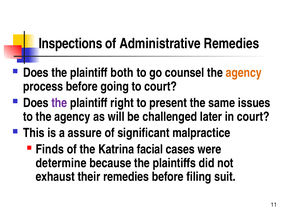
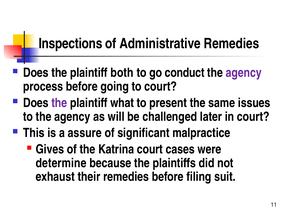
counsel: counsel -> conduct (185, 73)
agency colour: orange -> purple (244, 73)
right: right -> what (122, 103)
Finds: Finds -> Gives (50, 149)
Katrina facial: facial -> court (150, 149)
